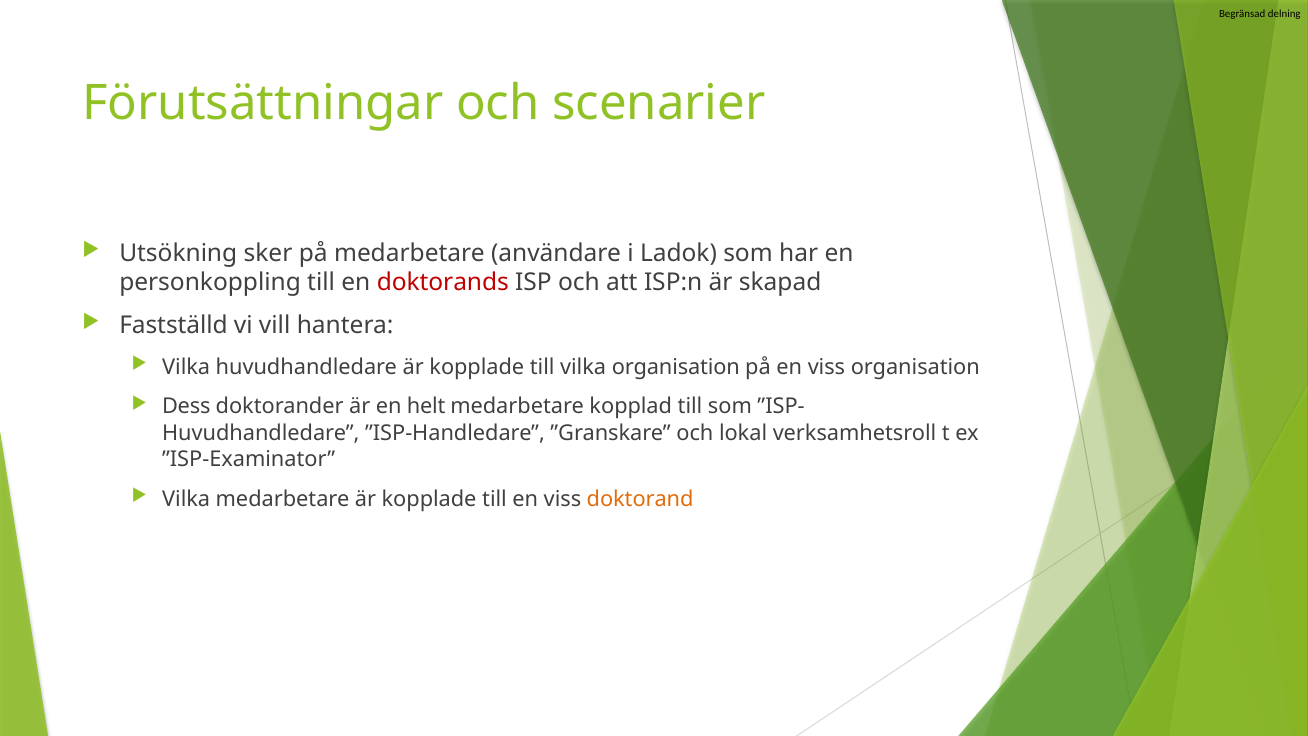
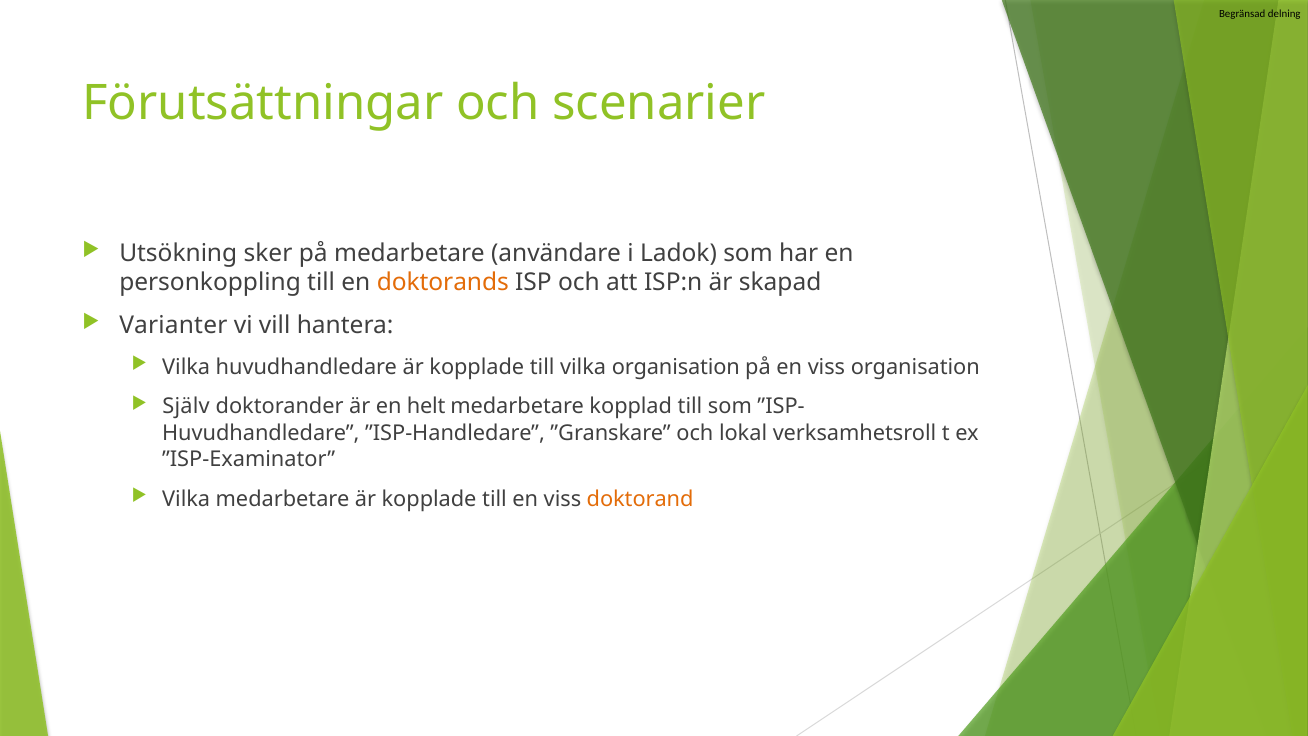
doktorands colour: red -> orange (443, 283)
Fastställd: Fastställd -> Varianter (173, 326)
Dess: Dess -> Själv (186, 407)
